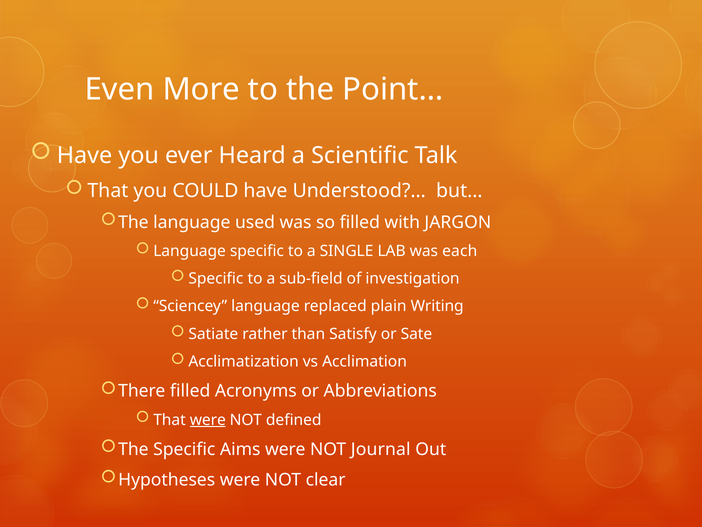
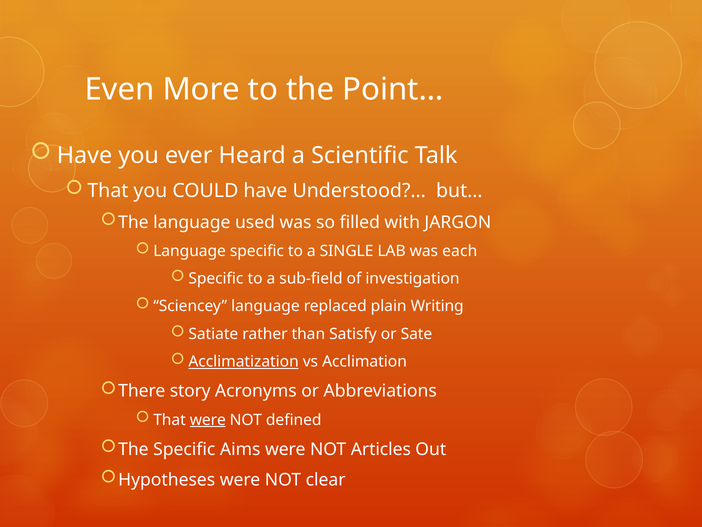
Acclimatization underline: none -> present (244, 361)
There filled: filled -> story (190, 391)
Journal: Journal -> Articles (381, 449)
